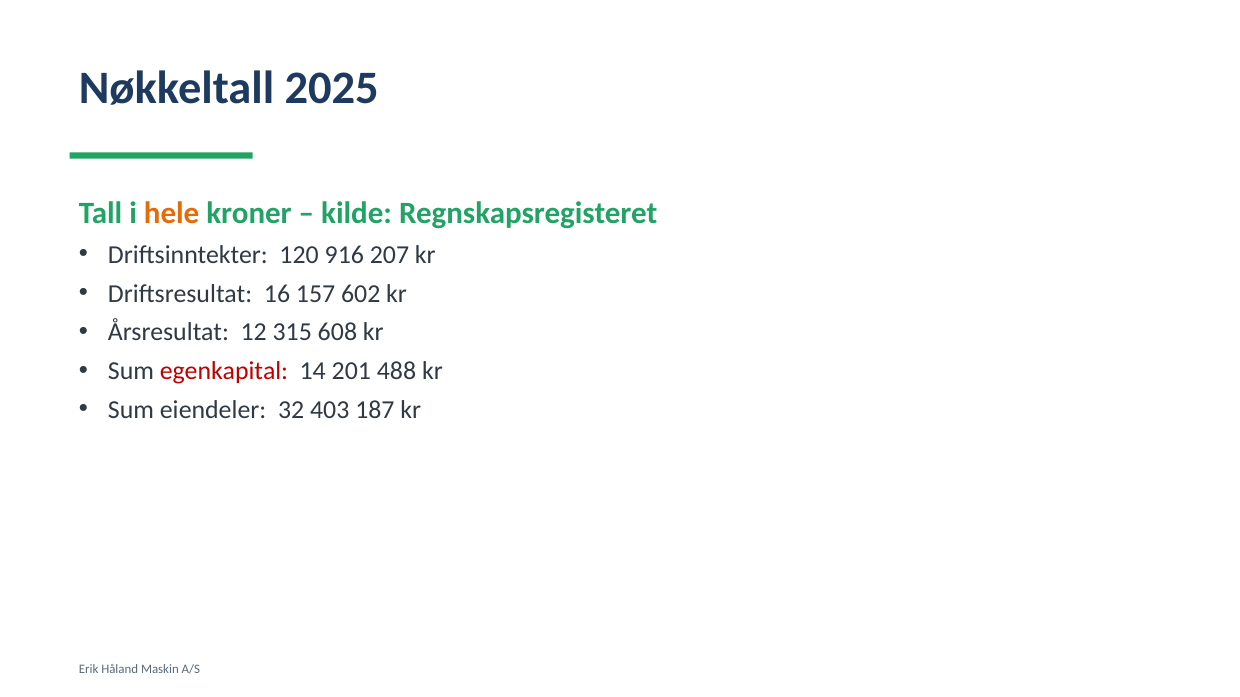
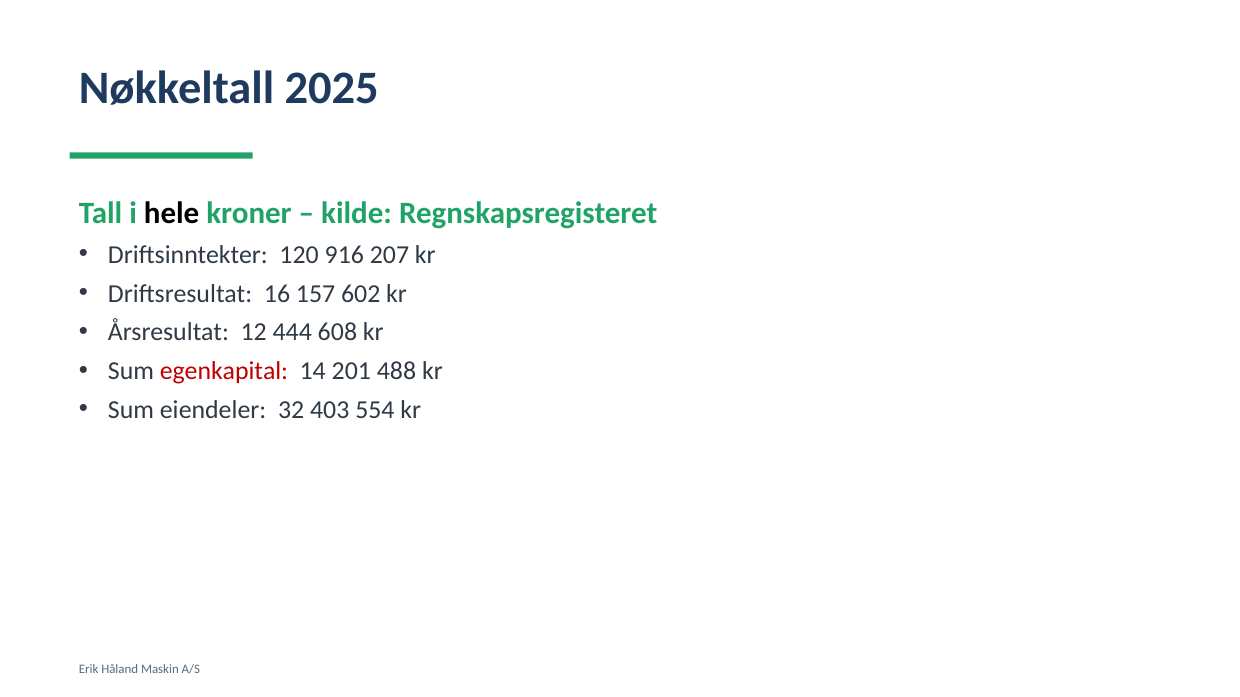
hele colour: orange -> black (172, 213)
315: 315 -> 444 (292, 333)
187: 187 -> 554 (375, 410)
